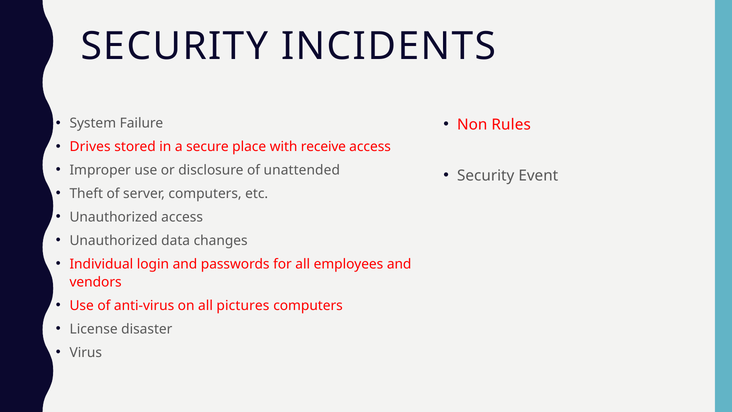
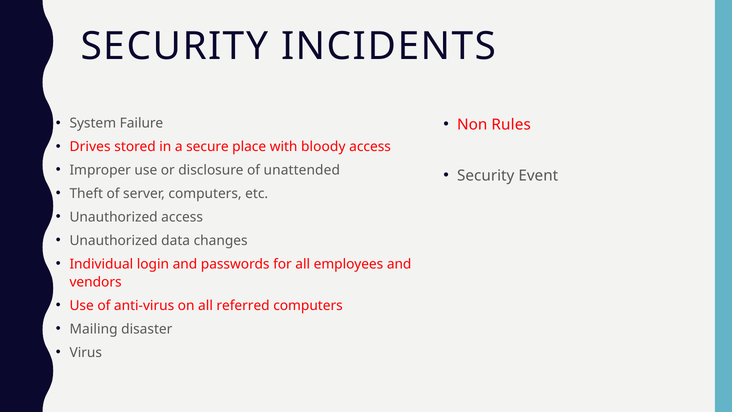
receive: receive -> bloody (323, 147)
pictures: pictures -> referred (243, 305)
License: License -> Mailing (94, 329)
